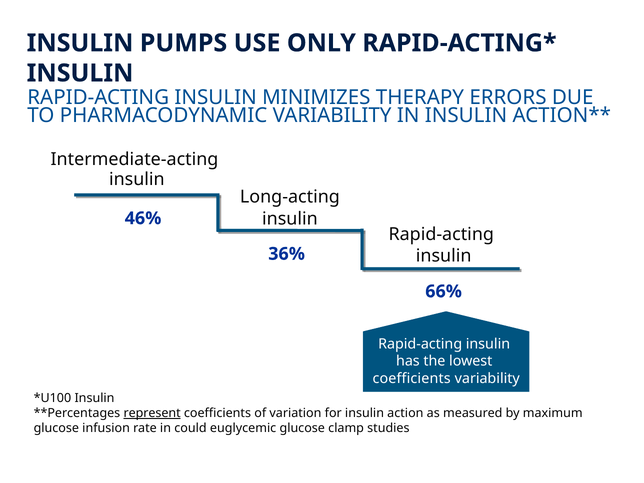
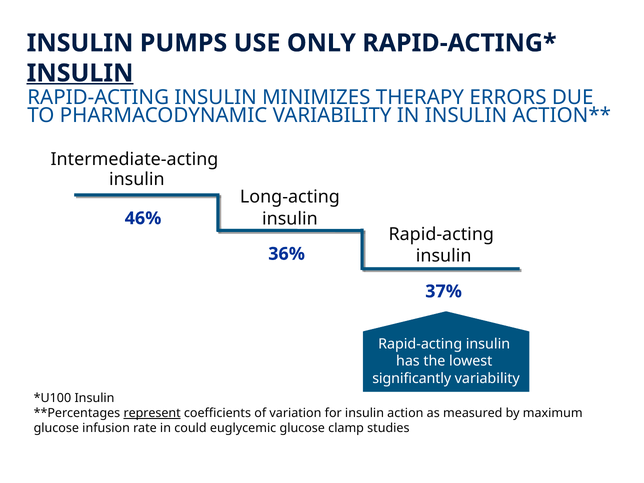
INSULIN underline: none -> present (80, 73)
66%: 66% -> 37% (444, 291)
coefficients: coefficients -> significantly (412, 378)
